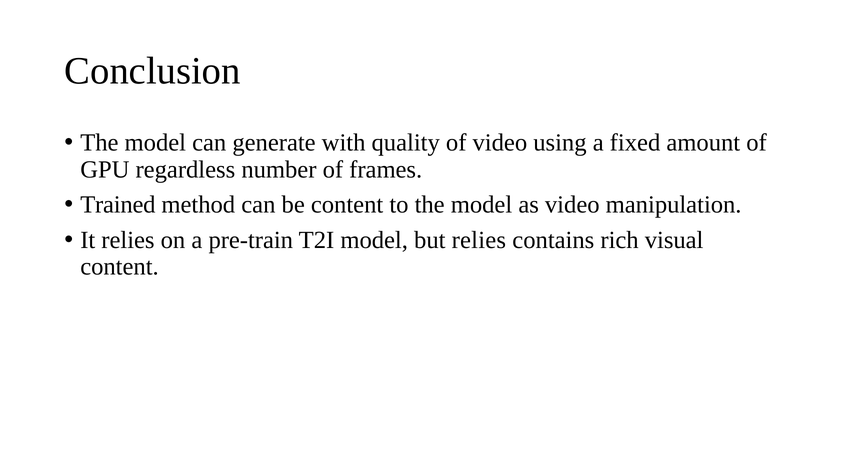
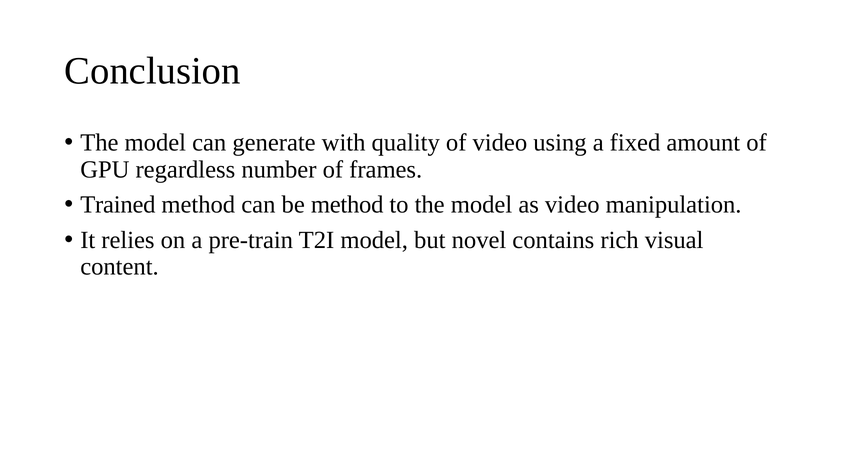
be content: content -> method (347, 205)
but relies: relies -> novel (479, 240)
